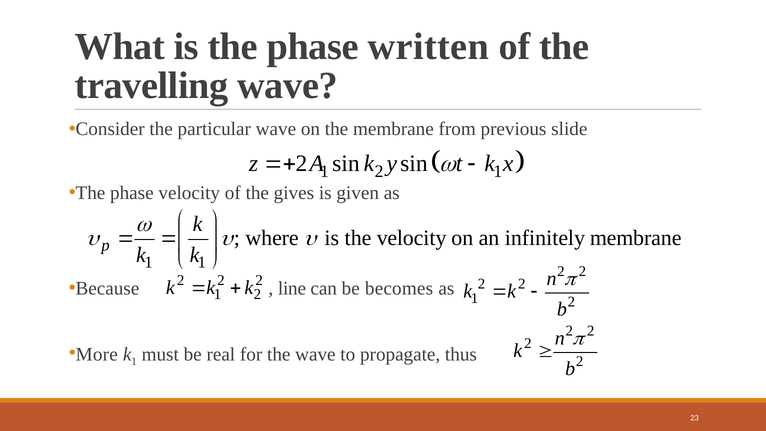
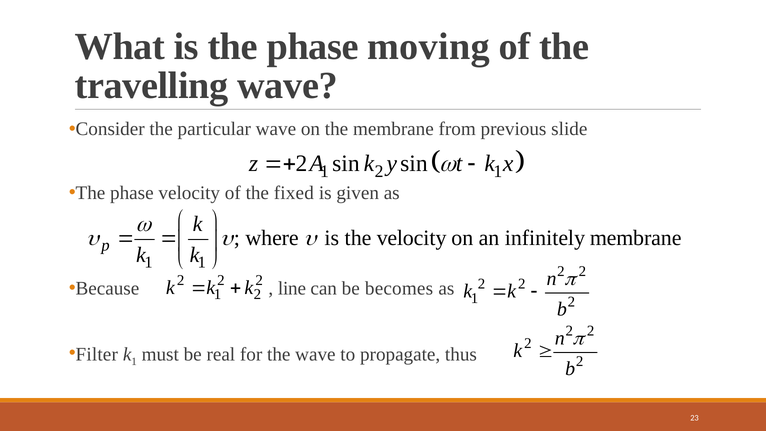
written: written -> moving (429, 47)
gives: gives -> fixed (294, 193)
More: More -> Filter (97, 354)
